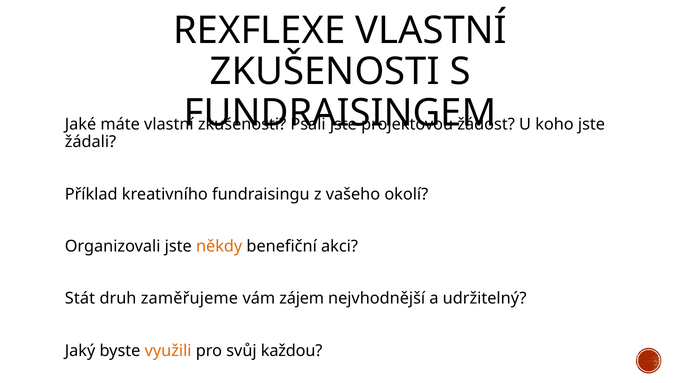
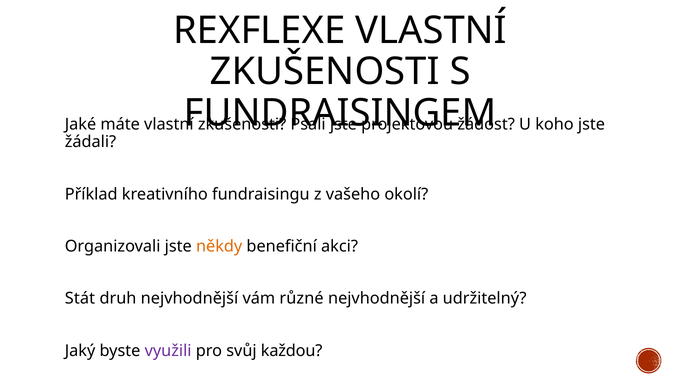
druh zaměřujeme: zaměřujeme -> nejvhodnější (189, 298)
zájem: zájem -> různé (302, 298)
využili colour: orange -> purple (168, 350)
